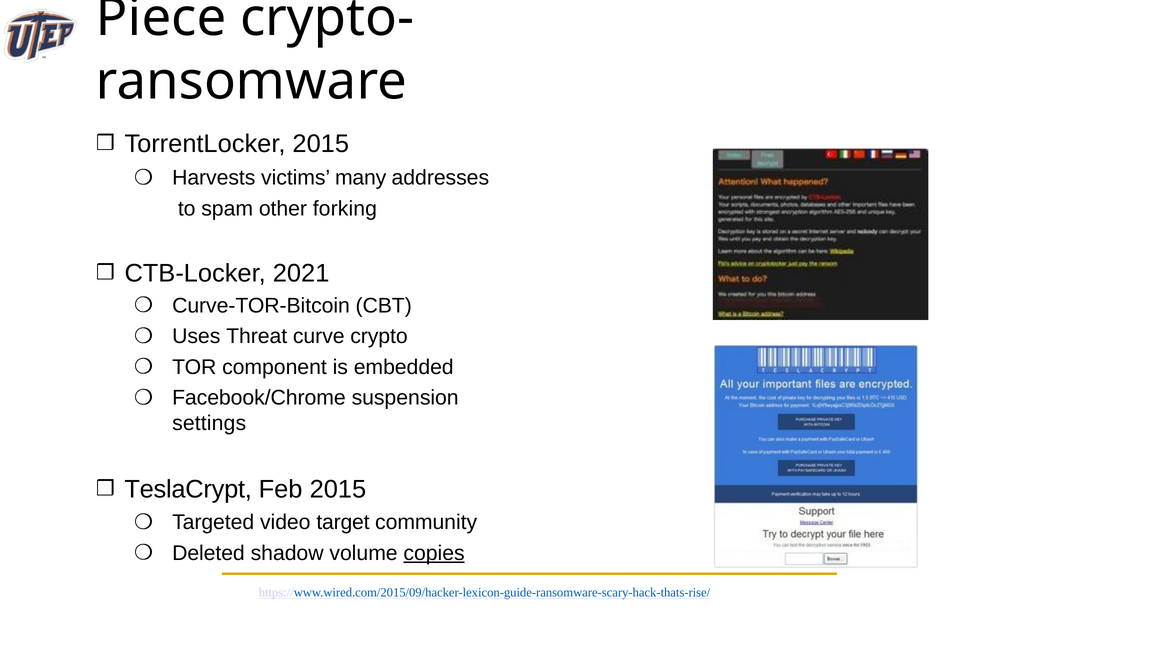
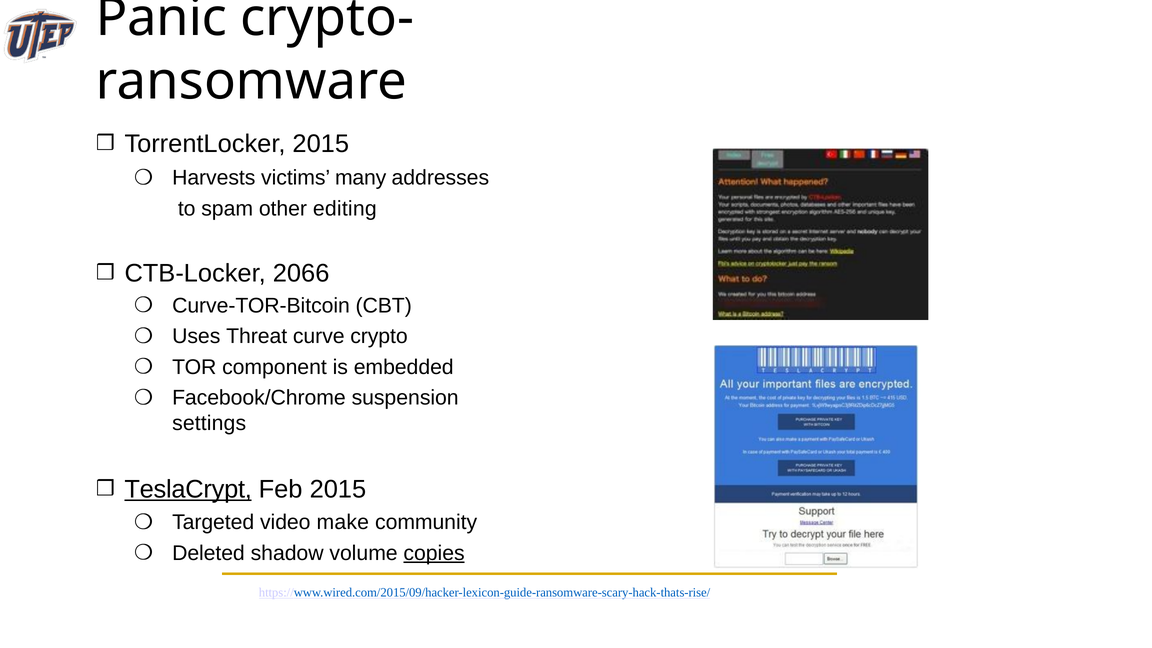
Piece: Piece -> Panic (161, 18)
forking: forking -> editing (345, 209)
2021: 2021 -> 2066 (301, 273)
TeslaCrypt underline: none -> present (188, 489)
target: target -> make (343, 522)
